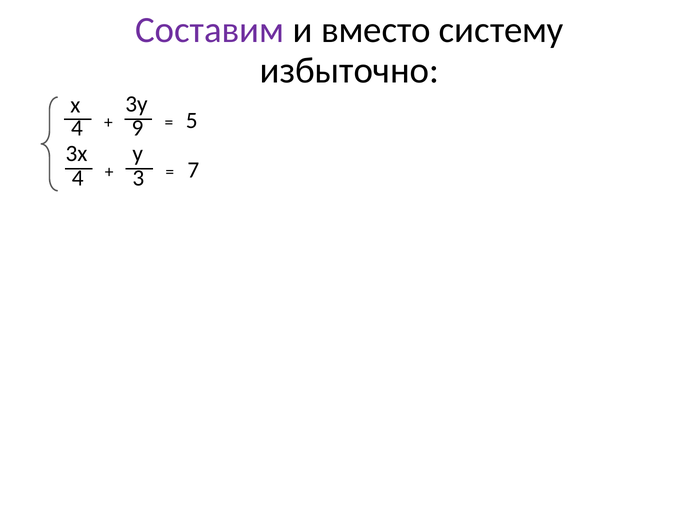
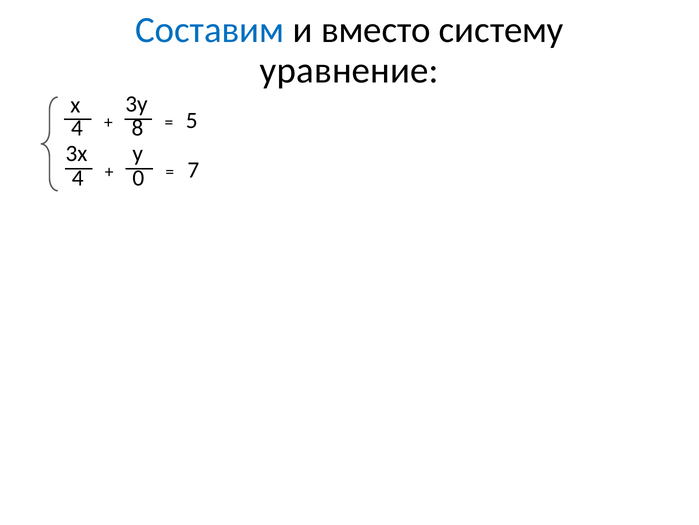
Составим colour: purple -> blue (210, 30)
избыточно: избыточно -> уравнение (349, 70)
9: 9 -> 8 (137, 128)
3: 3 -> 0 (138, 178)
